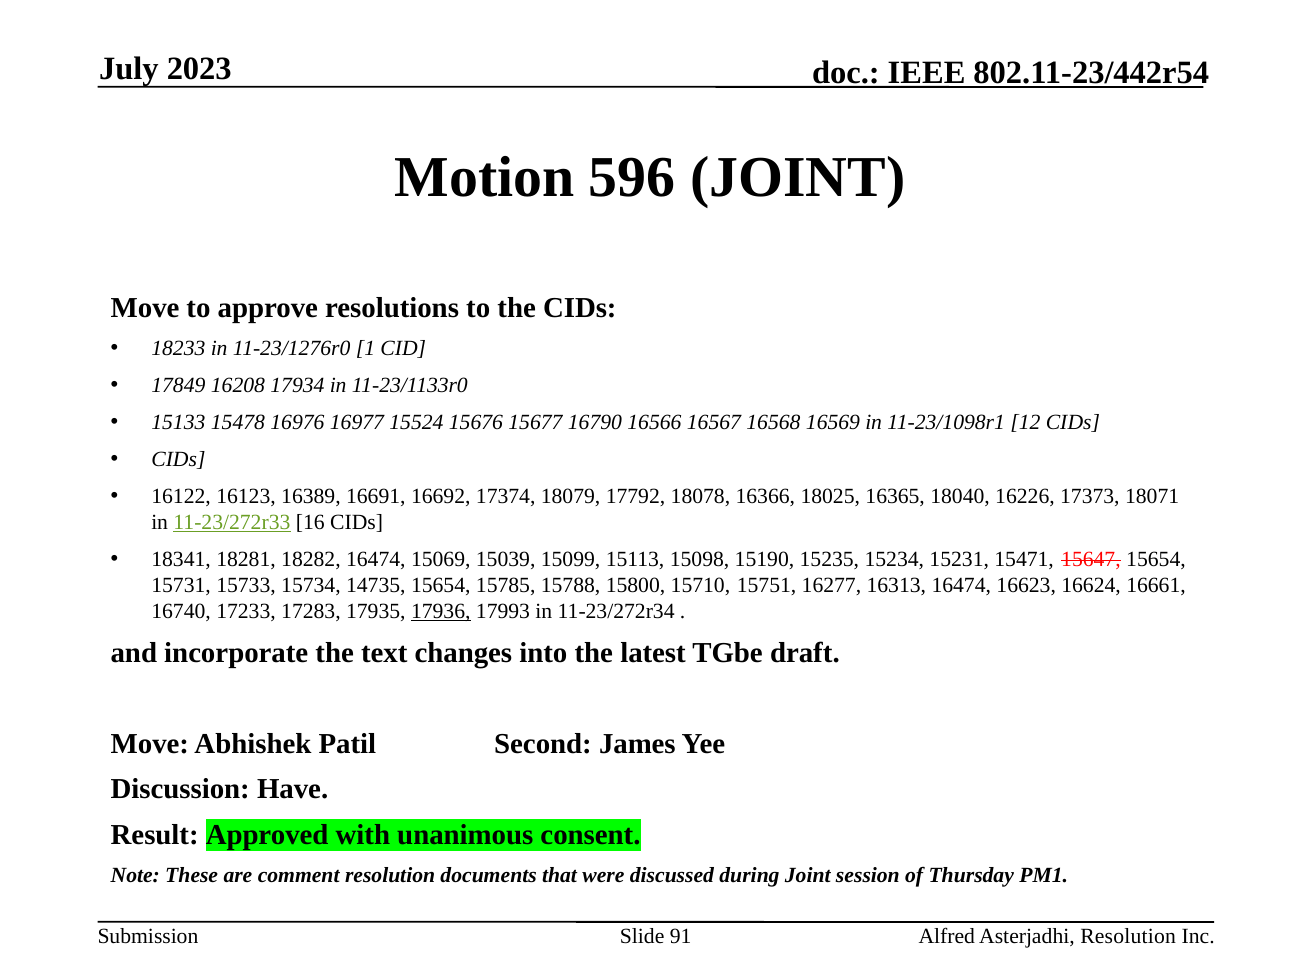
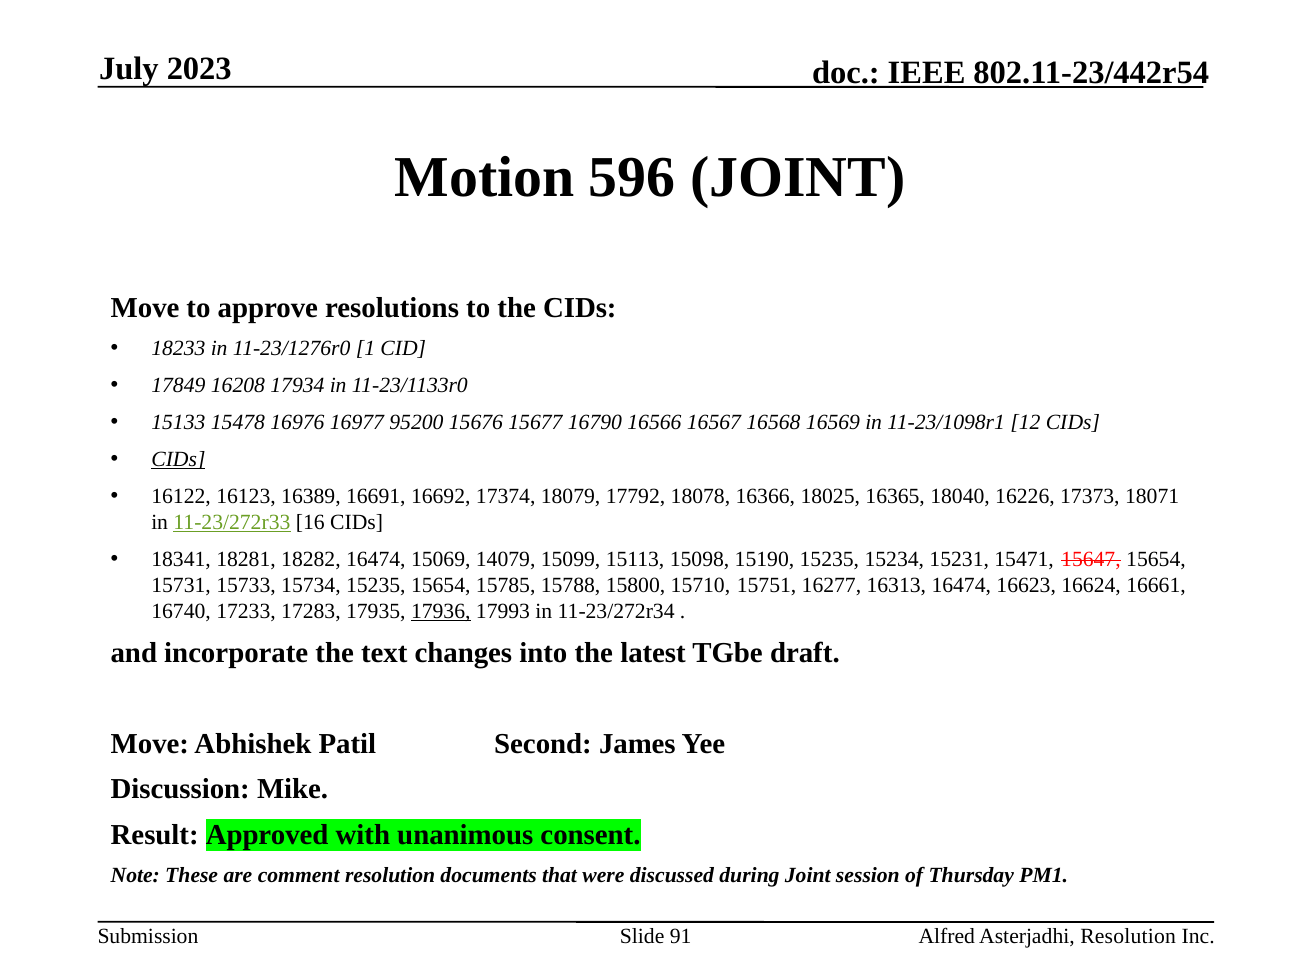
15524: 15524 -> 95200 (416, 422)
CIDs underline: none -> present (178, 459)
15039: 15039 -> 14079 (506, 559)
15734 14735: 14735 -> 15235 (376, 585)
Have: Have -> Mike (293, 789)
